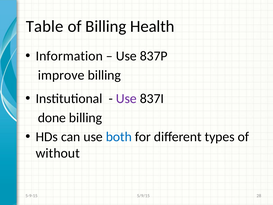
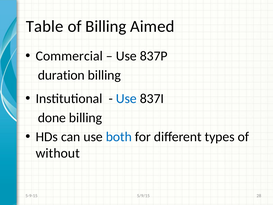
Health: Health -> Aimed (152, 26)
Information: Information -> Commercial (69, 56)
improve: improve -> duration (61, 75)
Use colour: purple -> blue (126, 98)
